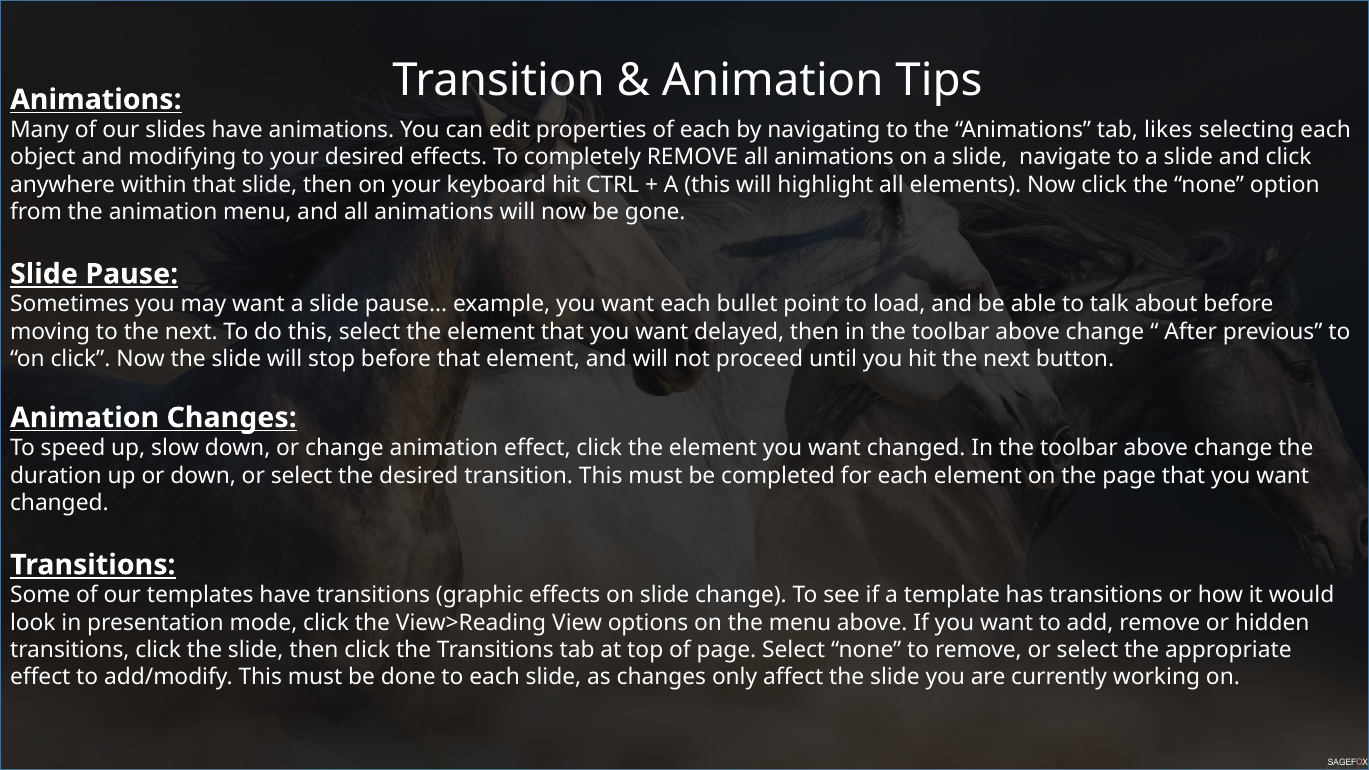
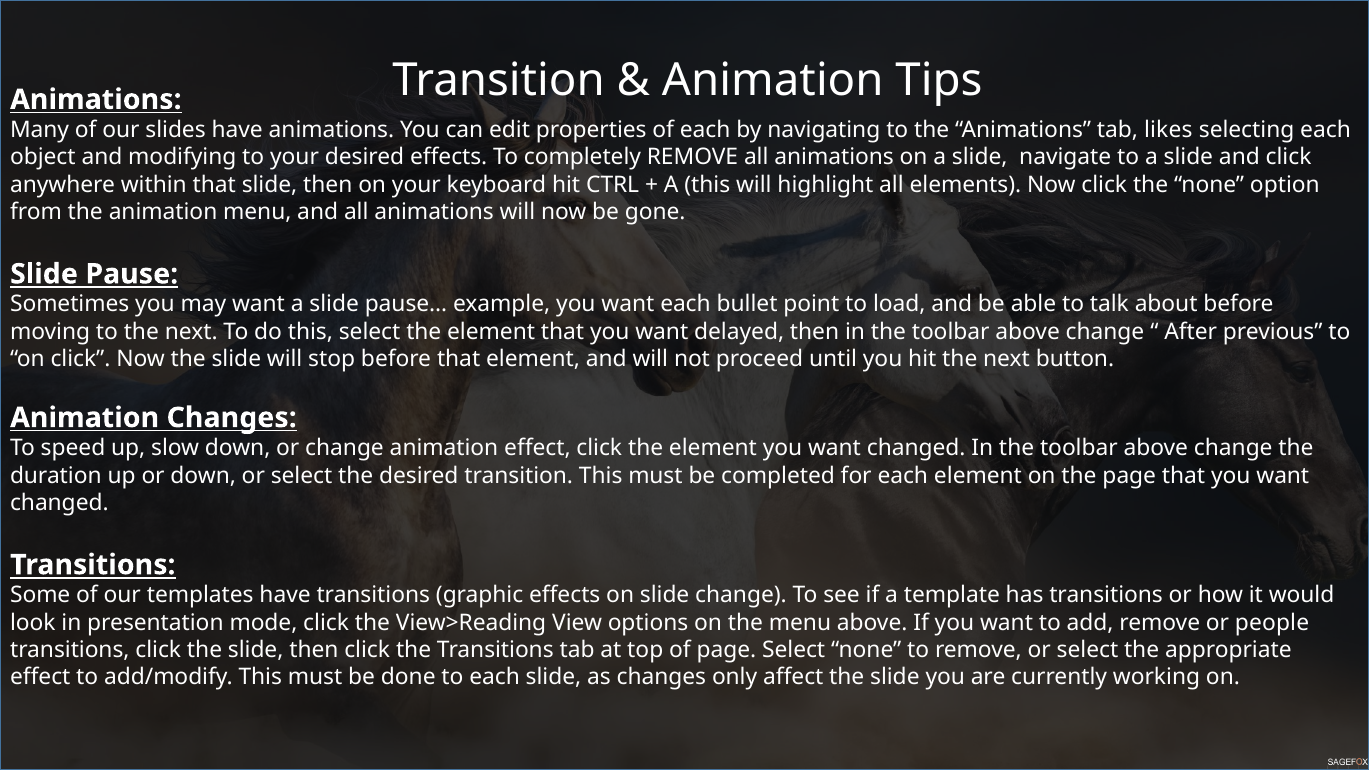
hidden: hidden -> people (1272, 623)
